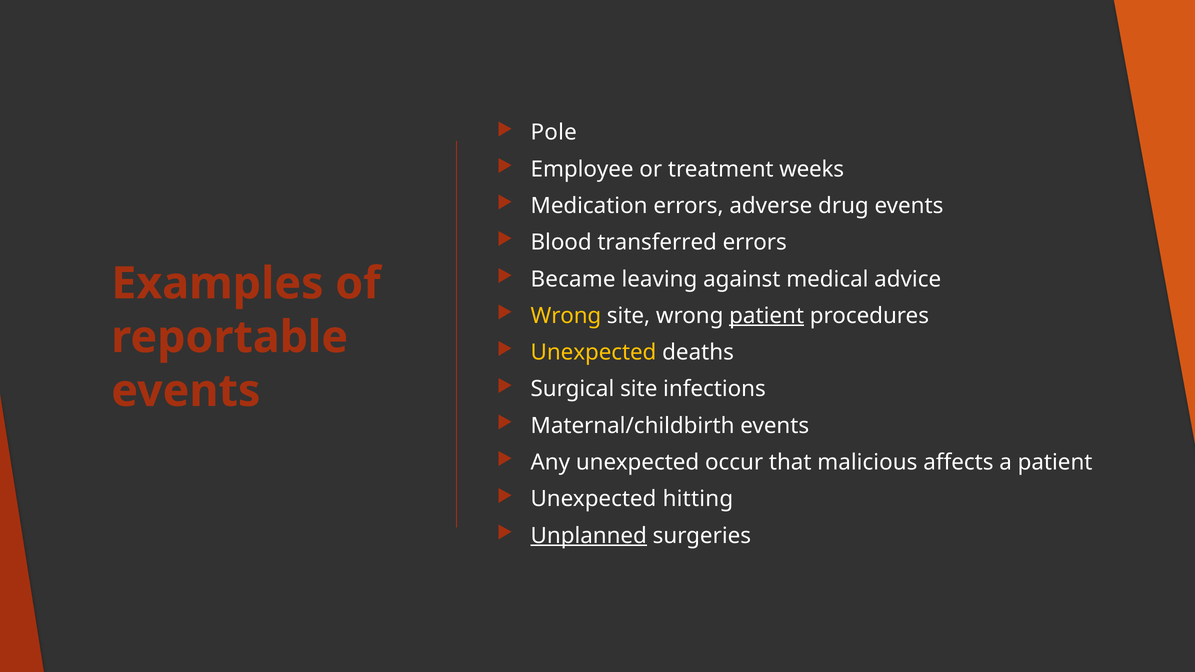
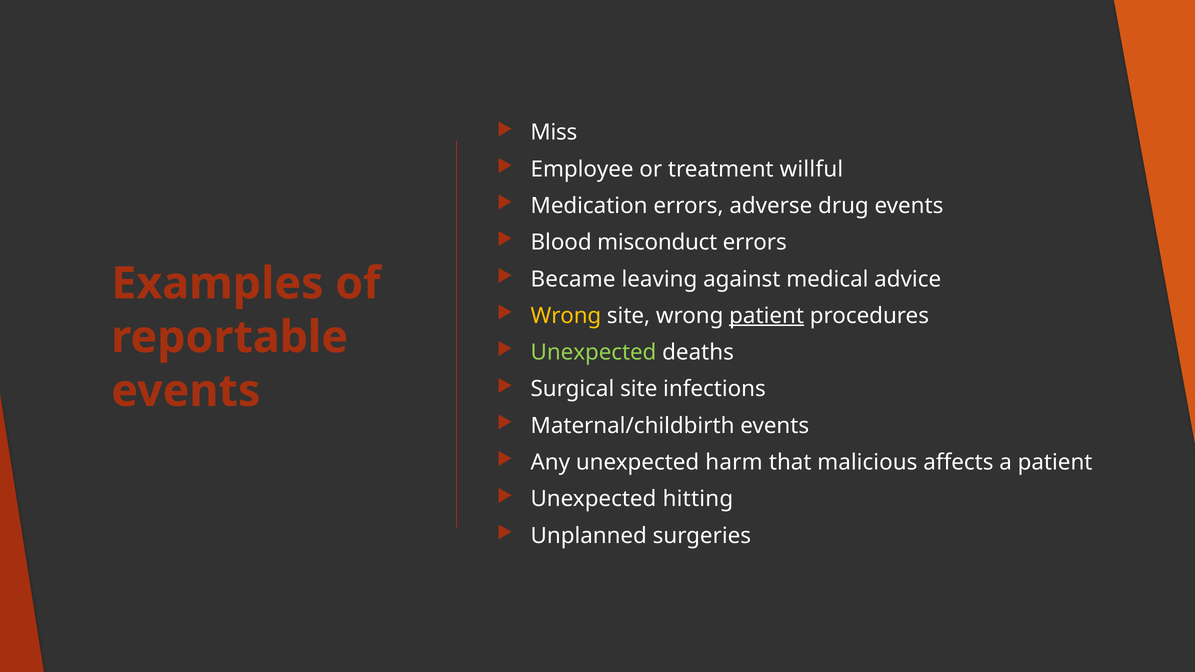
Pole: Pole -> Miss (554, 133)
weeks: weeks -> willful (811, 169)
transferred: transferred -> misconduct (657, 243)
Unexpected colour: yellow -> light green (593, 353)
occur: occur -> harm (734, 462)
Unplanned underline: present -> none (589, 536)
